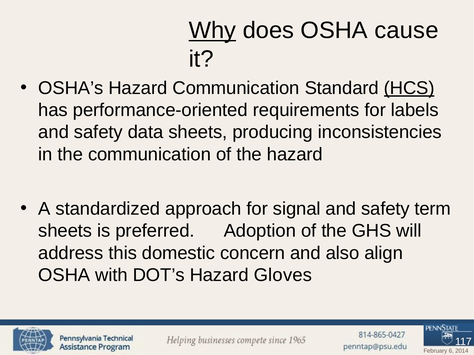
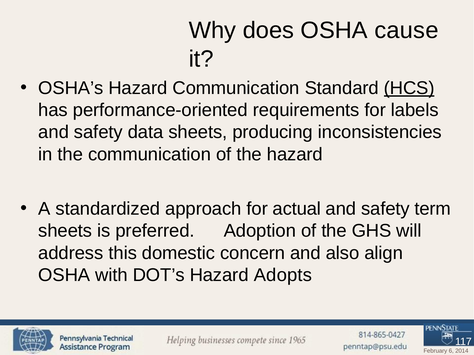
Why underline: present -> none (212, 31)
signal: signal -> actual (297, 209)
Gloves: Gloves -> Adopts (283, 275)
